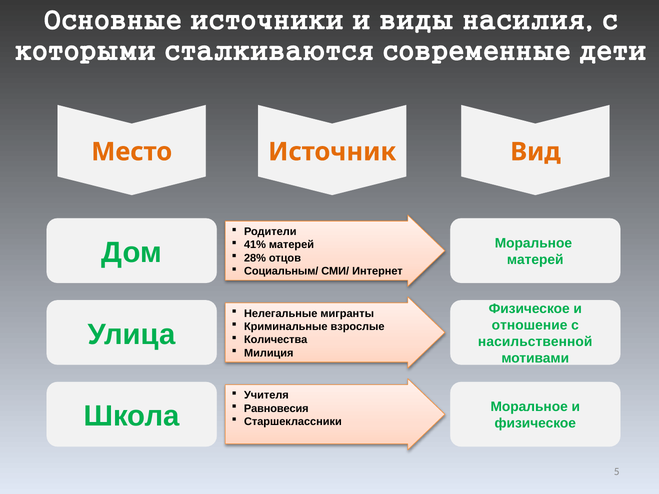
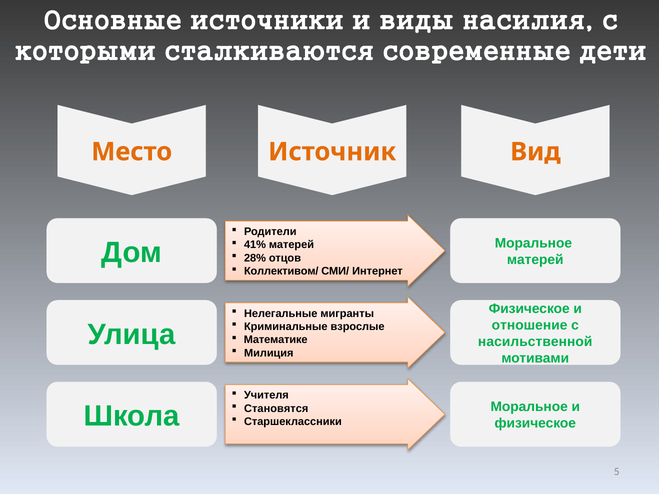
Социальным/: Социальным/ -> Коллективом/ (281, 271)
Количества: Количества -> Математике (276, 340)
Равновесия: Равновесия -> Становятся (276, 409)
